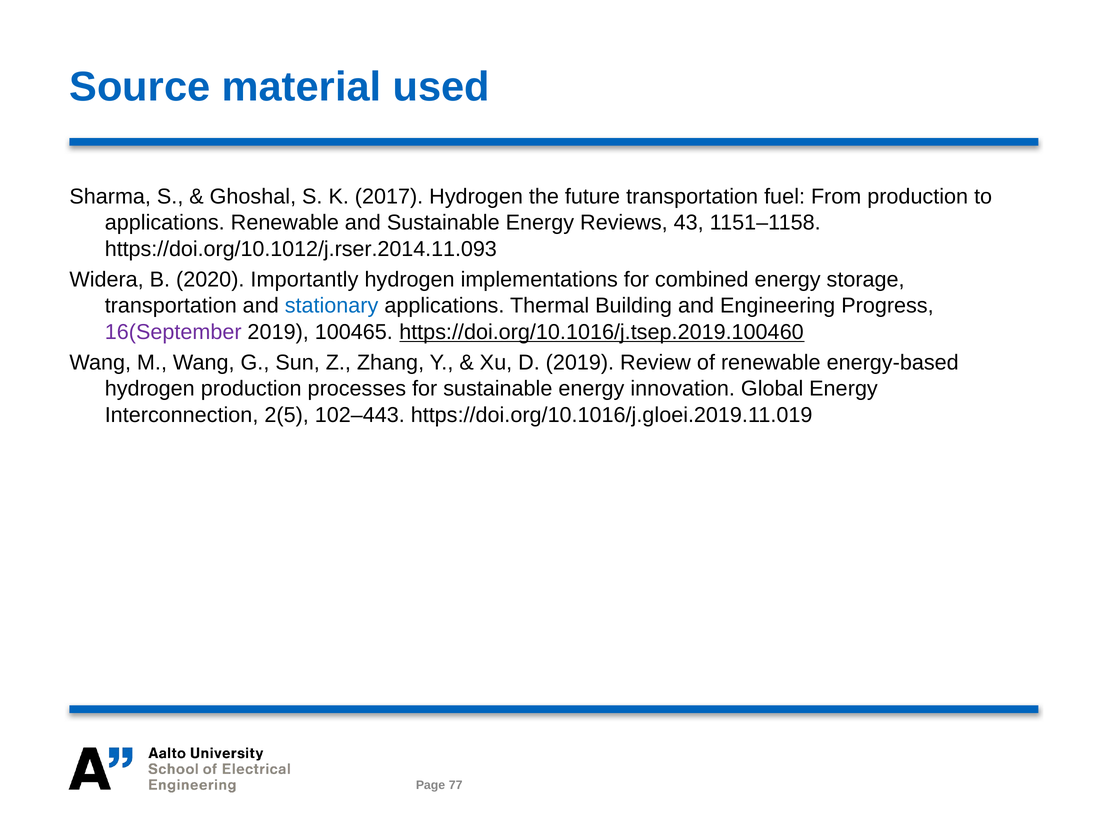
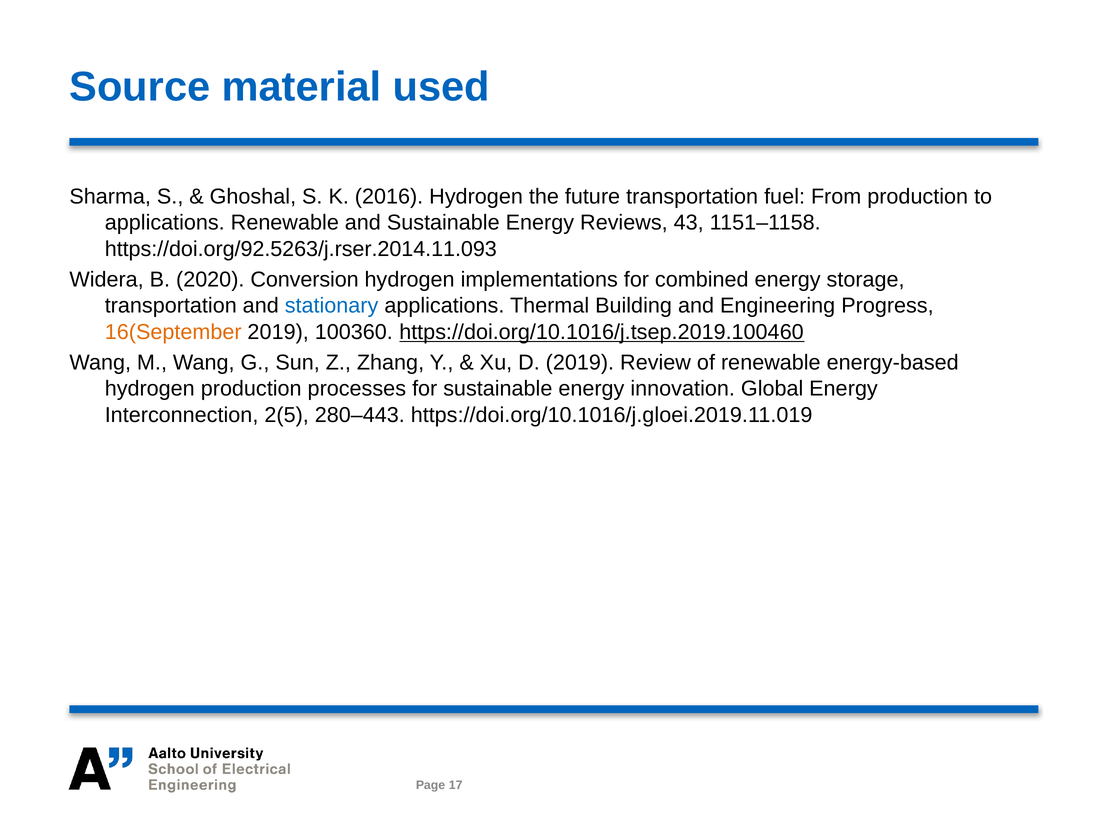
2017: 2017 -> 2016 (389, 196)
https://doi.org/10.1012/j.rser.2014.11.093: https://doi.org/10.1012/j.rser.2014.11.093 -> https://doi.org/92.5263/j.rser.2014.11.093 (301, 249)
Importantly: Importantly -> Conversion (305, 279)
16(September colour: purple -> orange (173, 332)
100465: 100465 -> 100360 (354, 332)
102–443: 102–443 -> 280–443 (360, 415)
77: 77 -> 17 (456, 785)
